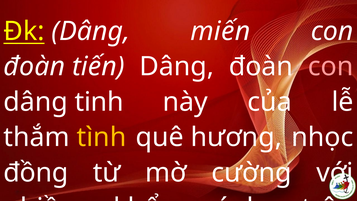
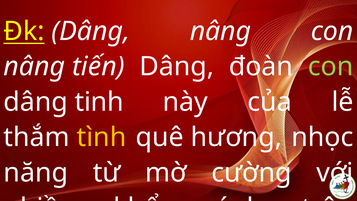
Dâng miến: miến -> nâng (220, 31)
đoàn: đoàn -> nâng (34, 67)
con colour: pink -> light green (331, 67)
đồng: đồng -> năng (36, 173)
